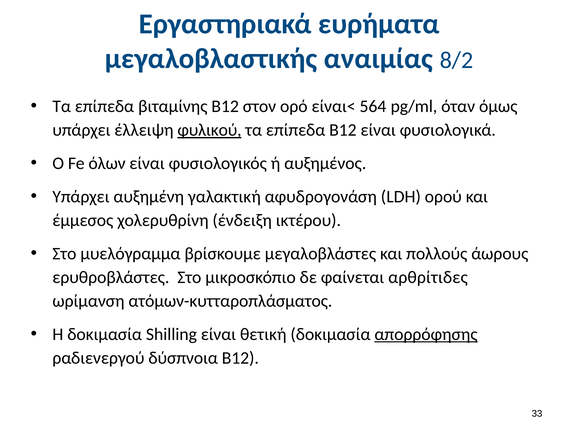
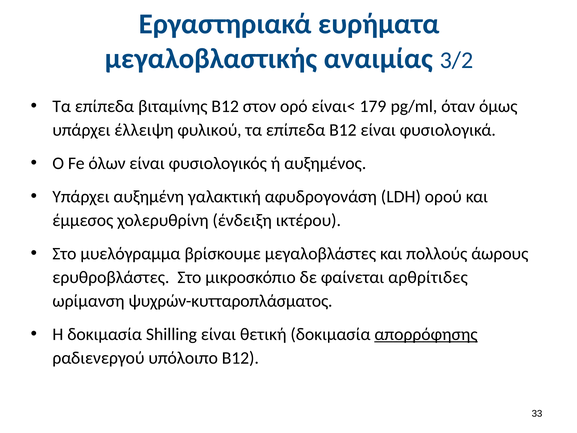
8/2: 8/2 -> 3/2 (457, 60)
564: 564 -> 179 (373, 106)
φυλικού underline: present -> none (209, 130)
ατόμων-κυτταροπλάσματος: ατόμων-κυτταροπλάσματος -> ψυχρών-κυτταροπλάσματος (230, 301)
δύσπνοια: δύσπνοια -> υπόλοιπο (183, 358)
